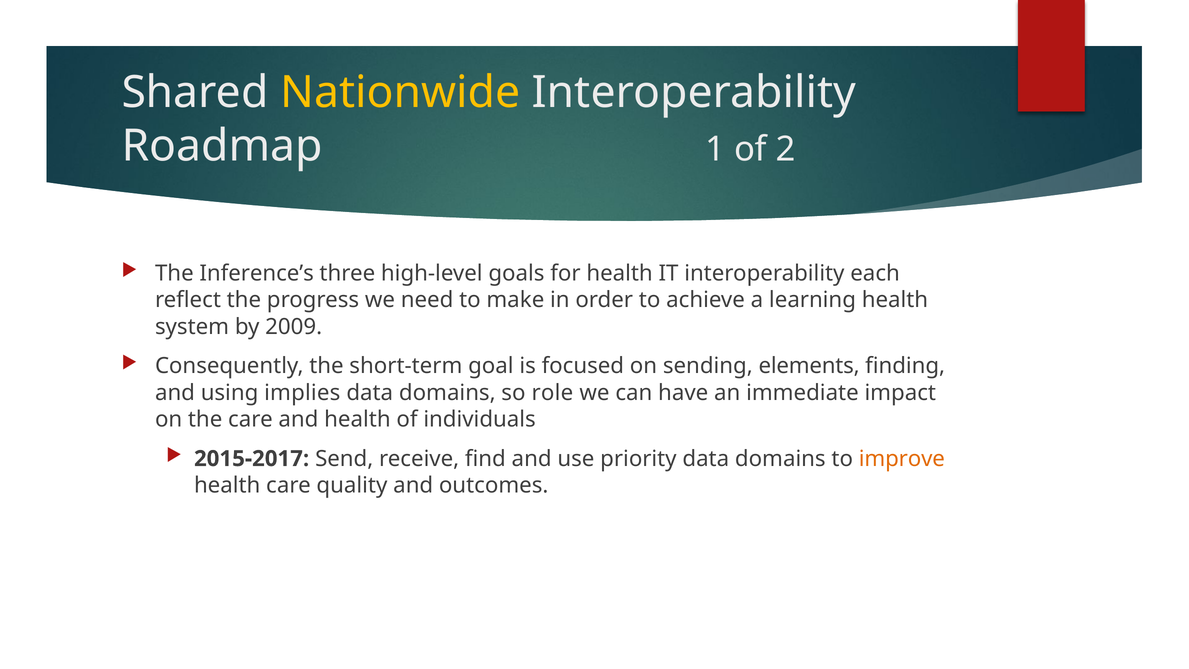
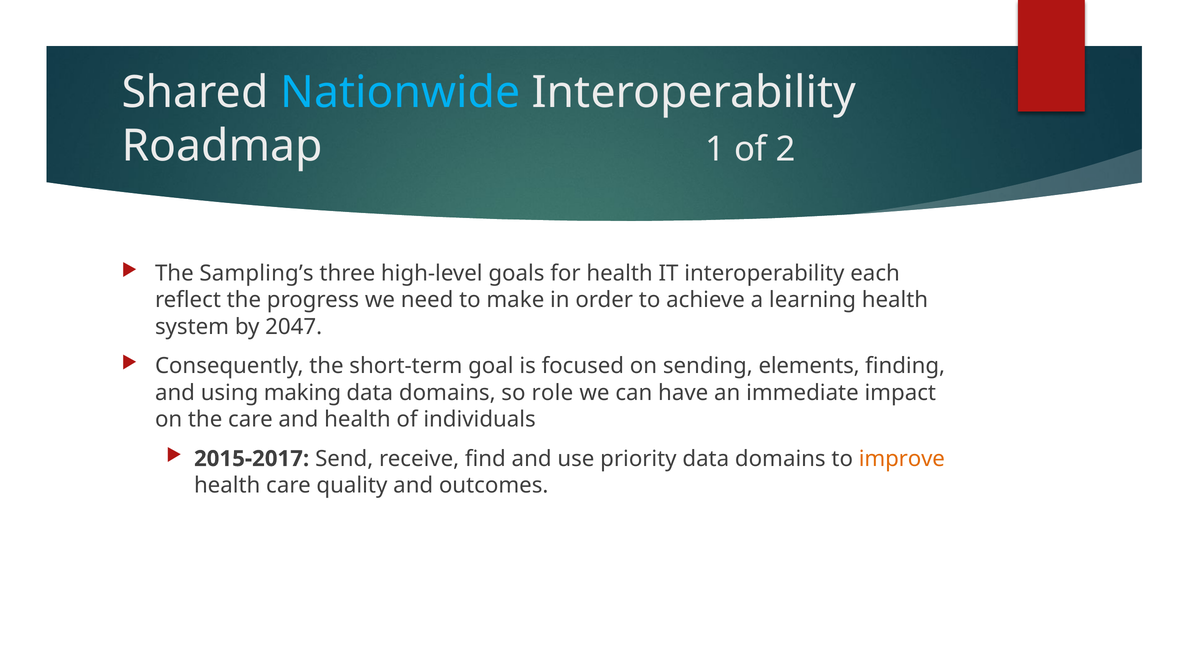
Nationwide colour: yellow -> light blue (400, 92)
Inference’s: Inference’s -> Sampling’s (257, 273)
2009: 2009 -> 2047 (294, 327)
implies: implies -> making (302, 393)
